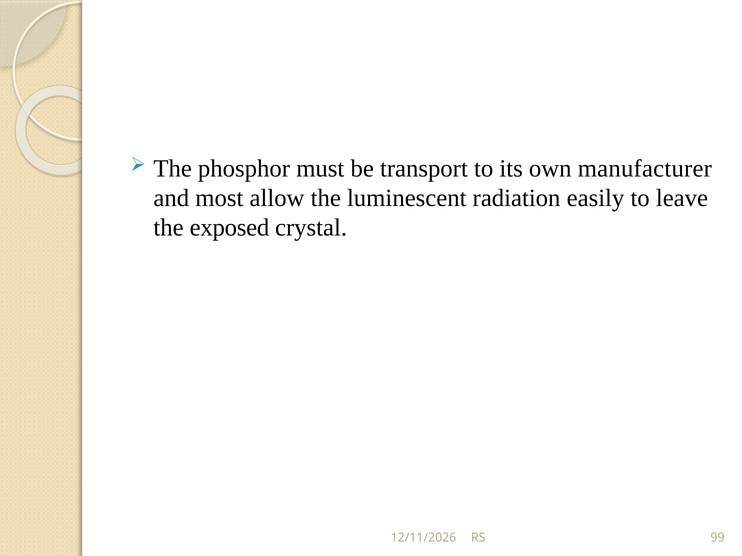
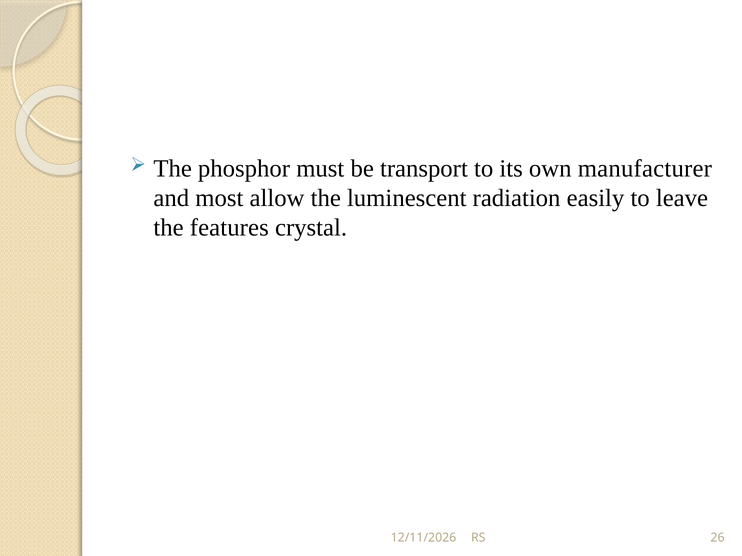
exposed: exposed -> features (229, 228)
99: 99 -> 26 (718, 538)
